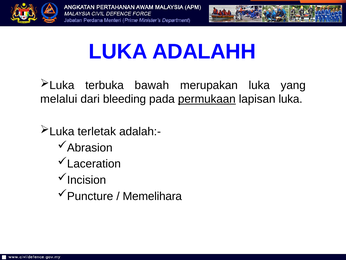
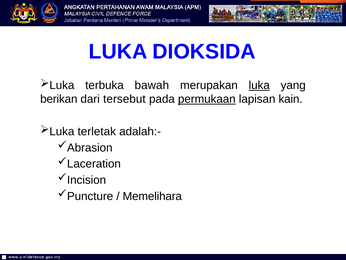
ADALAHH: ADALAHH -> DIOKSIDA (204, 52)
luka underline: none -> present (259, 85)
melalui: melalui -> berikan (59, 99)
bleeding: bleeding -> tersebut (124, 99)
lapisan luka: luka -> kain (291, 99)
